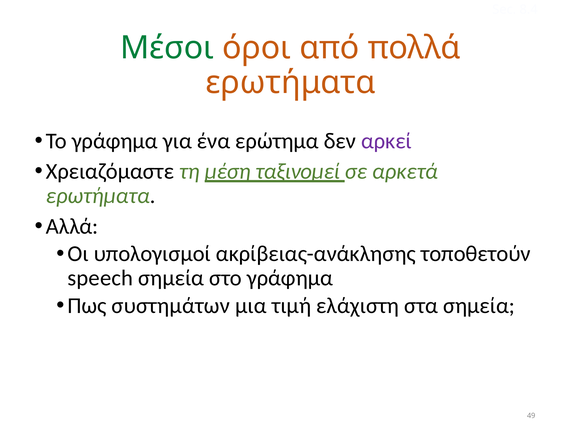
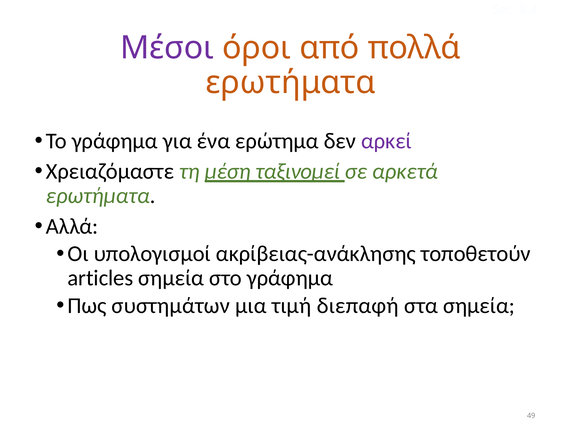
Μέσοι colour: green -> purple (167, 48)
speech: speech -> articles (100, 278)
ελάχιστη: ελάχιστη -> διεπαφή (358, 305)
